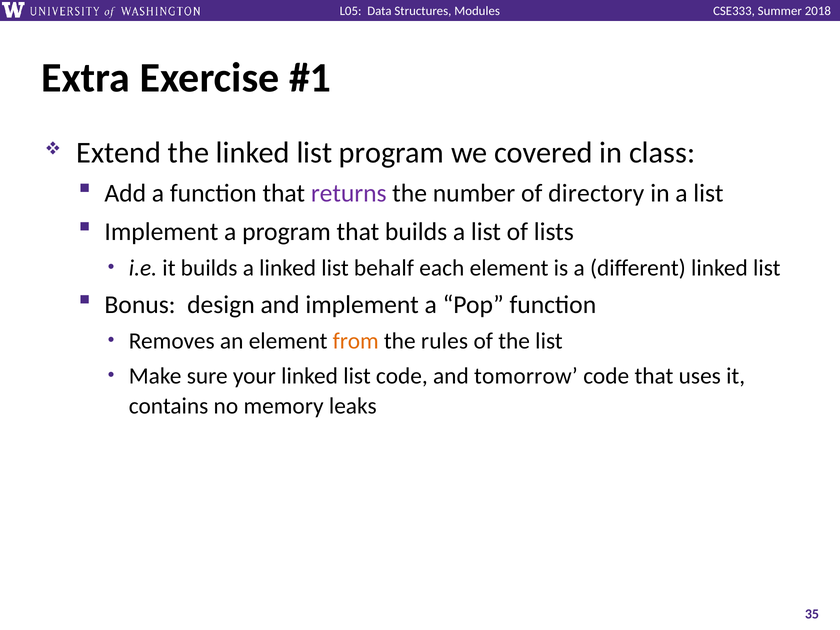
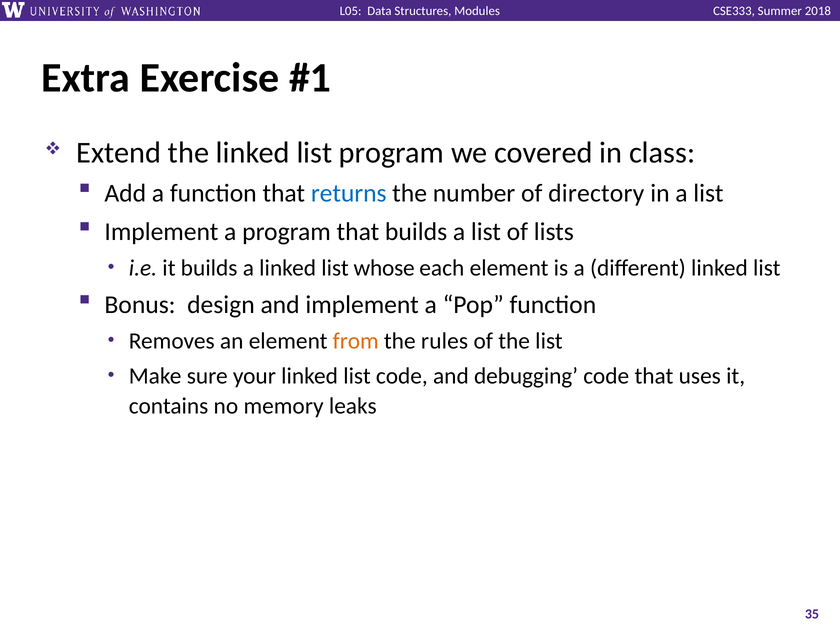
returns colour: purple -> blue (349, 193)
behalf: behalf -> whose (384, 268)
tomorrow: tomorrow -> debugging (526, 376)
